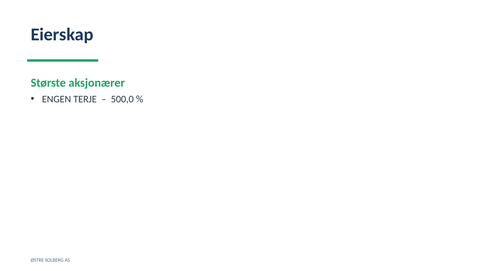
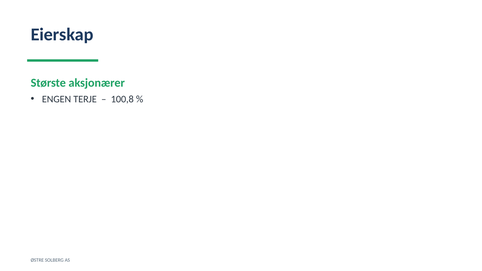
500,0: 500,0 -> 100,8 (122, 99)
